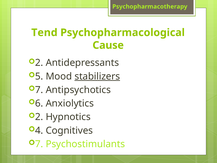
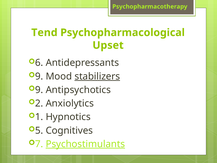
Cause: Cause -> Upset (108, 45)
2: 2 -> 6 (39, 63)
5: 5 -> 9 (39, 76)
7: 7 -> 9 (39, 90)
6: 6 -> 2 (39, 103)
2: 2 -> 1 (39, 117)
4: 4 -> 5 (39, 130)
Psychostimulants underline: none -> present (85, 144)
